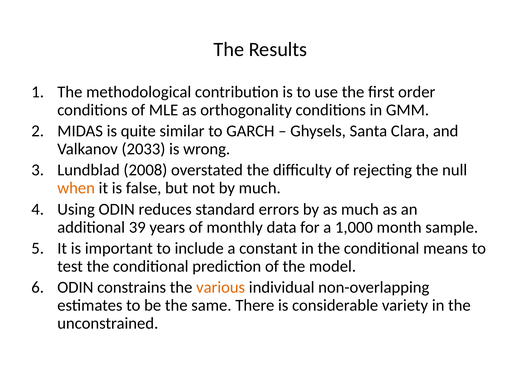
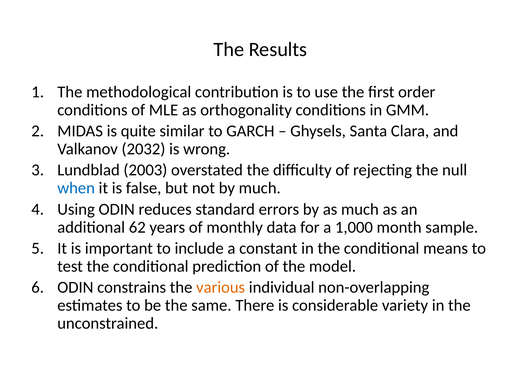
2033: 2033 -> 2032 (143, 149)
2008: 2008 -> 2003 (145, 170)
when colour: orange -> blue (76, 188)
39: 39 -> 62 (137, 227)
